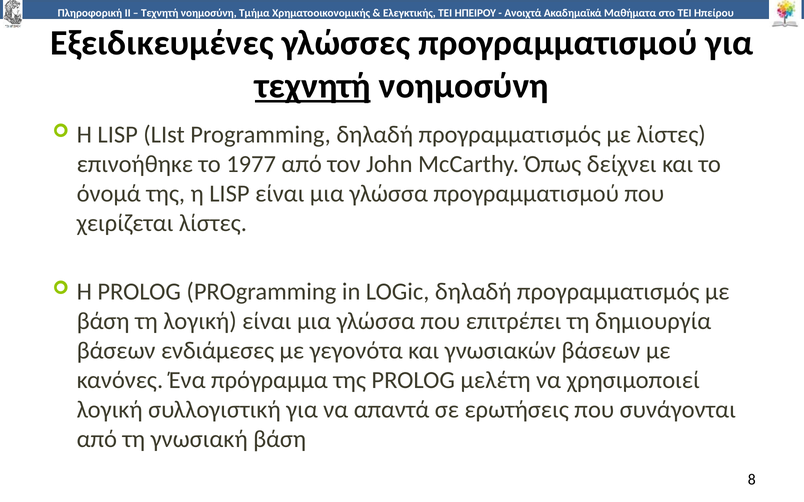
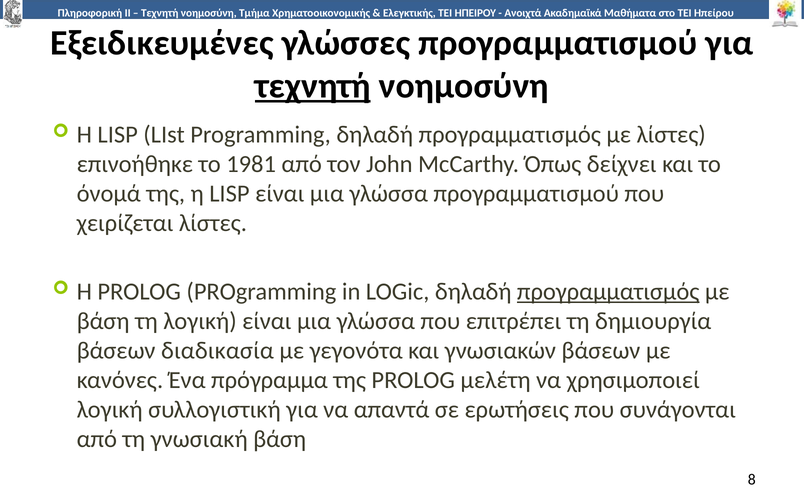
1977: 1977 -> 1981 (251, 164)
προγραμματισμός underline: none -> present (608, 292)
ενδιάμεσες: ενδιάμεσες -> διαδικασία (217, 351)
